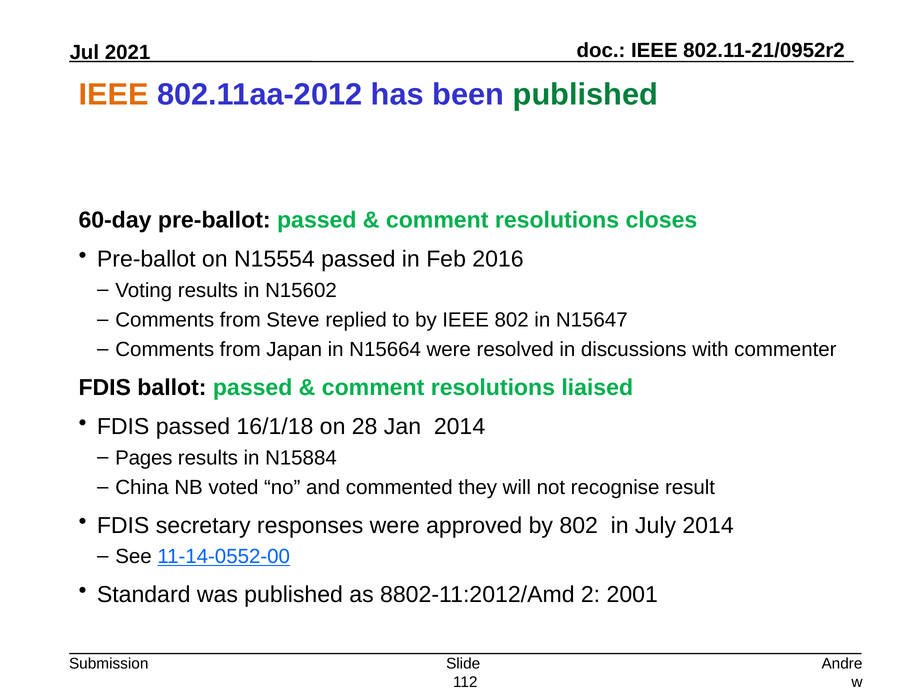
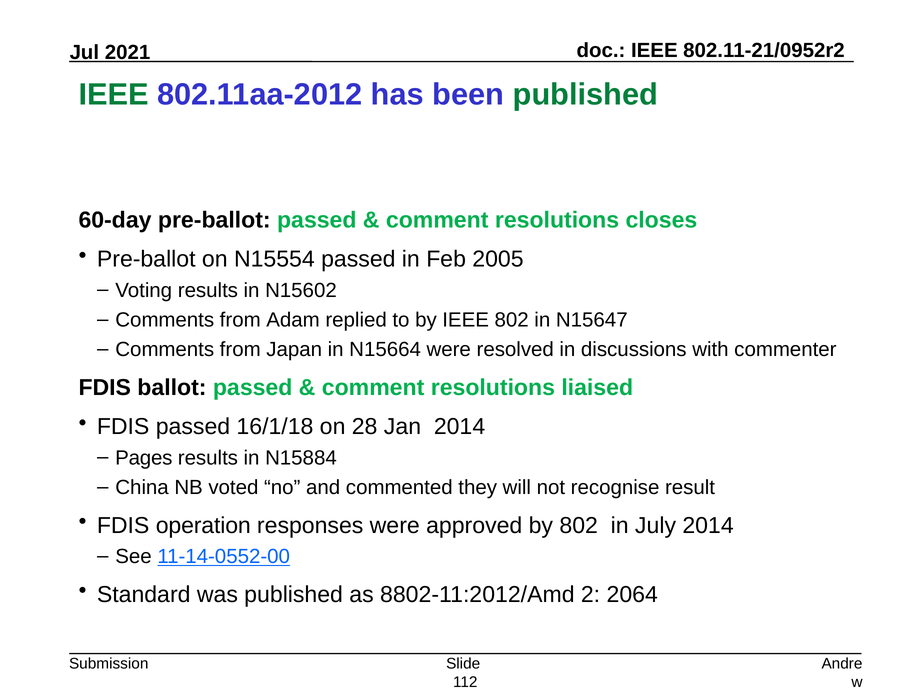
IEEE colour: orange -> green (114, 94)
2016: 2016 -> 2005 (498, 259)
Steve: Steve -> Adam (293, 320)
secretary: secretary -> operation (203, 526)
2001: 2001 -> 2064 (632, 595)
